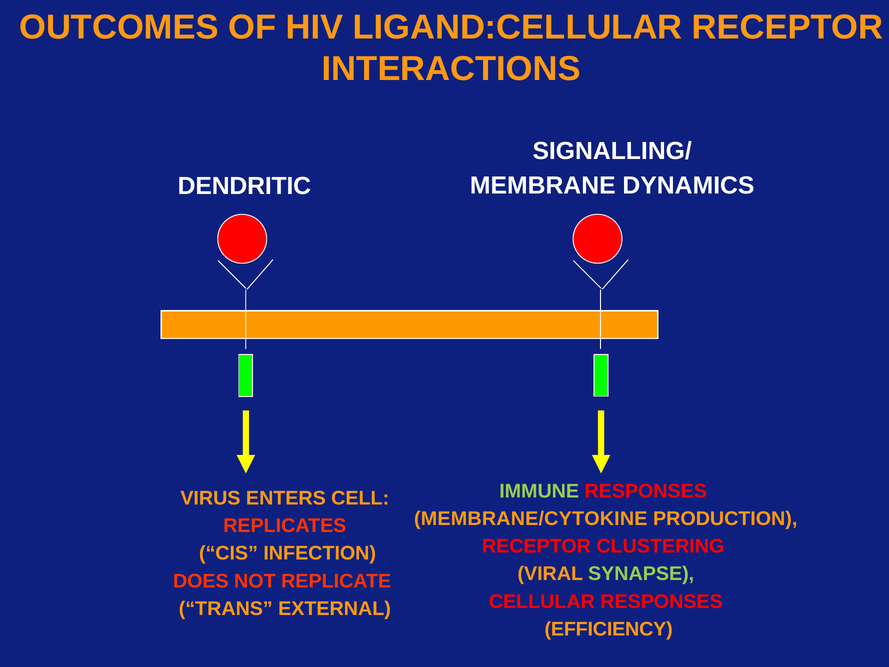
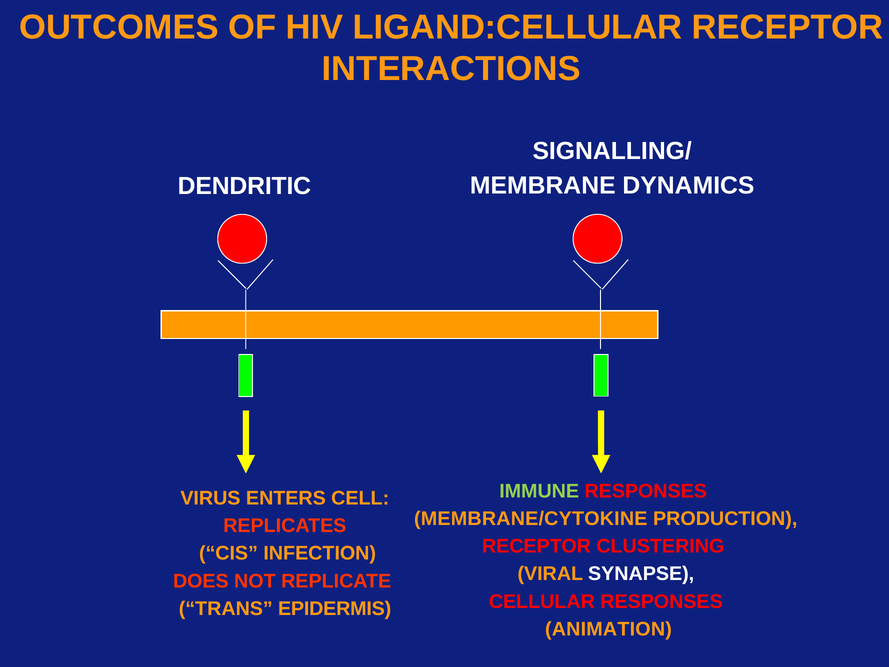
SYNAPSE colour: light green -> white (641, 574)
EXTERNAL: EXTERNAL -> EPIDERMIS (335, 608)
EFFICIENCY: EFFICIENCY -> ANIMATION (608, 629)
